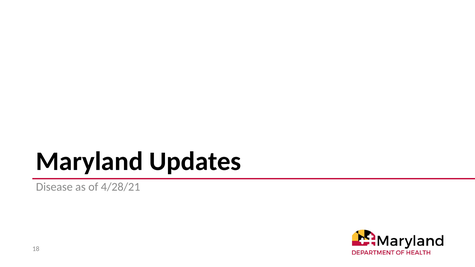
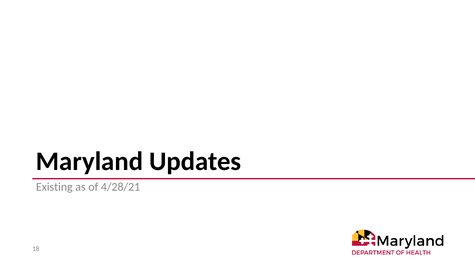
Disease: Disease -> Existing (54, 187)
